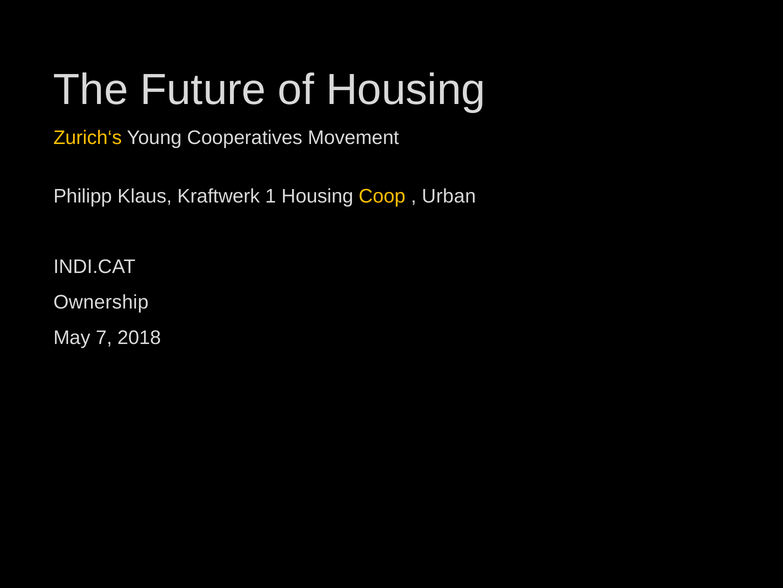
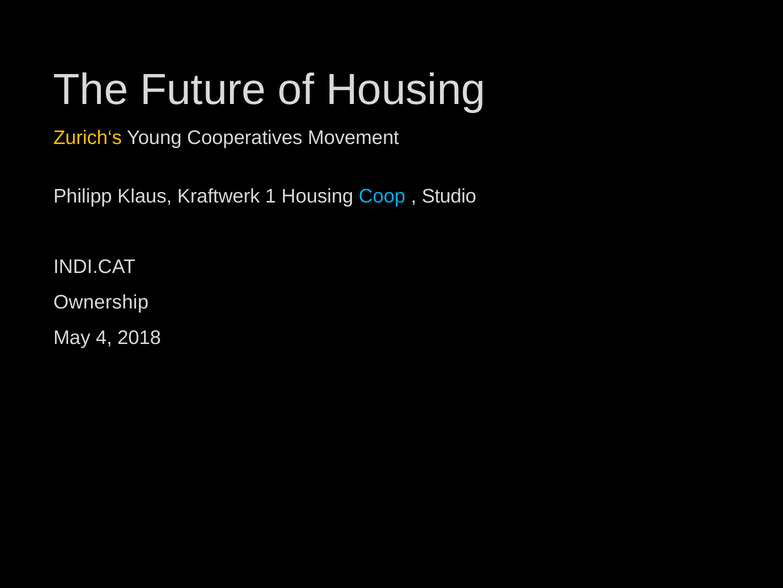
Coop colour: yellow -> light blue (382, 196)
Urban: Urban -> Studio (449, 196)
7: 7 -> 4 (104, 337)
